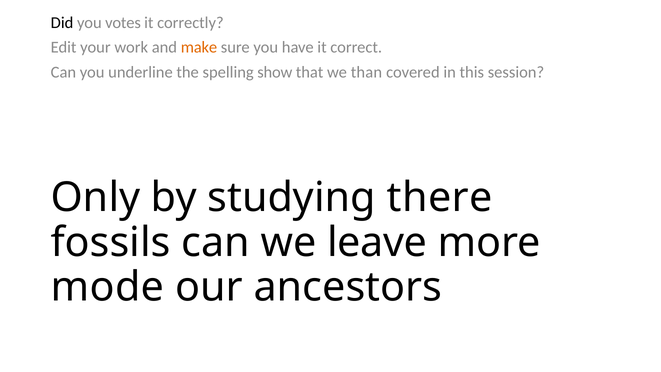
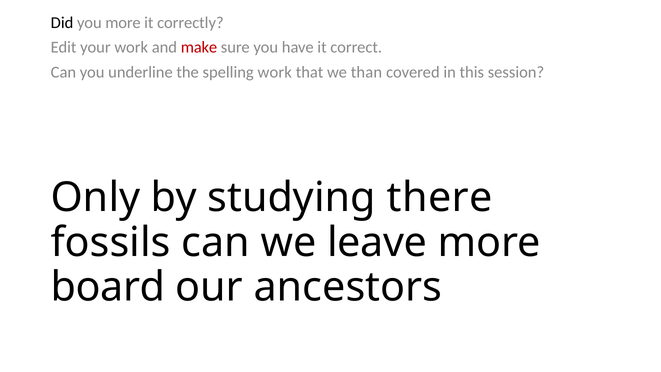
you votes: votes -> more (123, 23)
make colour: orange -> red (199, 47)
spelling show: show -> work (275, 72)
mode: mode -> board (108, 287)
